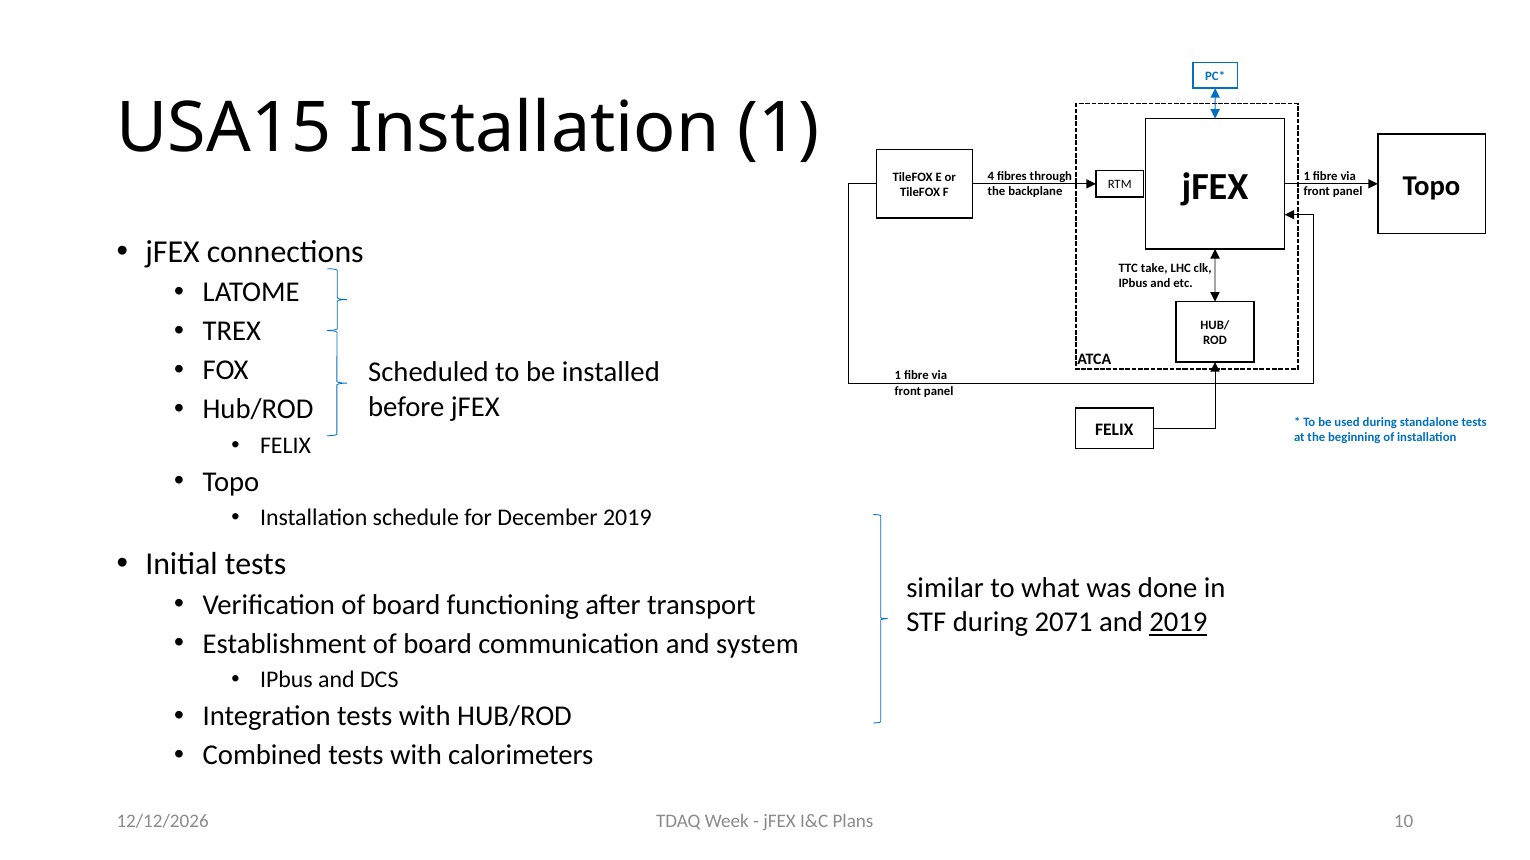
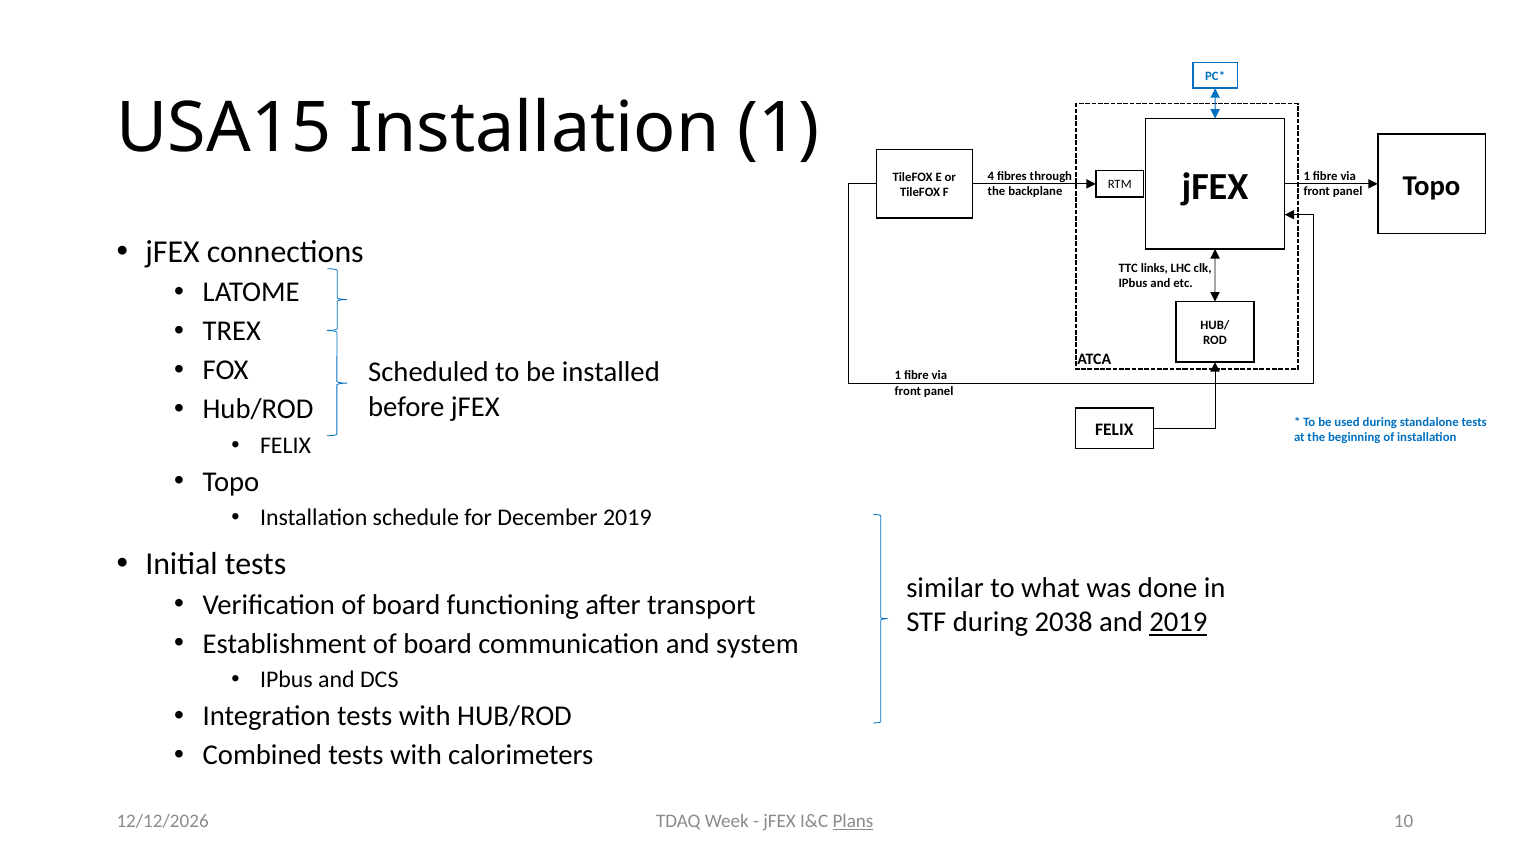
take: take -> links (1154, 268)
2071: 2071 -> 2038 (1064, 623)
Plans underline: none -> present (853, 822)
